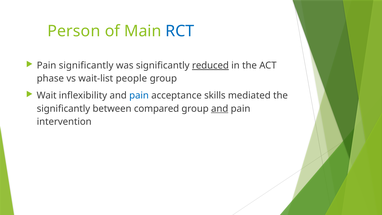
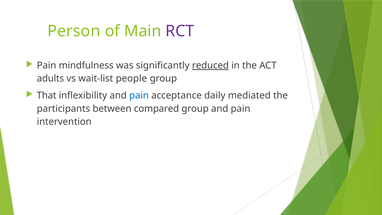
RCT colour: blue -> purple (180, 31)
Pain significantly: significantly -> mindfulness (86, 65)
phase: phase -> adults (50, 78)
Wait: Wait -> That (47, 96)
skills: skills -> daily (215, 96)
significantly: significantly -> participants (63, 109)
and underline: present -> none (220, 109)
